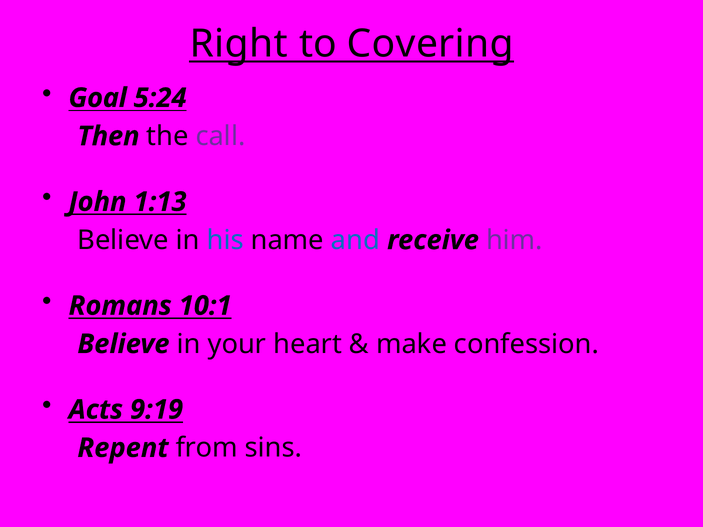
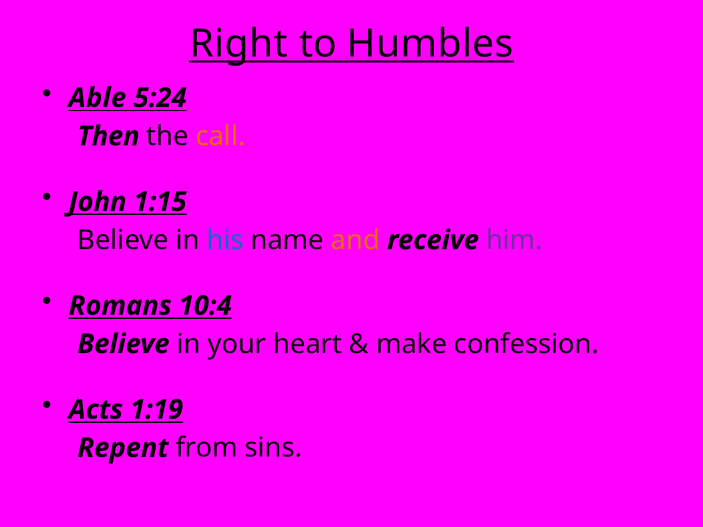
Covering: Covering -> Humbles (430, 44)
Goal: Goal -> Able (97, 98)
call colour: purple -> orange (220, 136)
1:13: 1:13 -> 1:15 (160, 202)
and colour: blue -> orange (355, 240)
10:1: 10:1 -> 10:4 (205, 306)
9:19: 9:19 -> 1:19 (157, 410)
